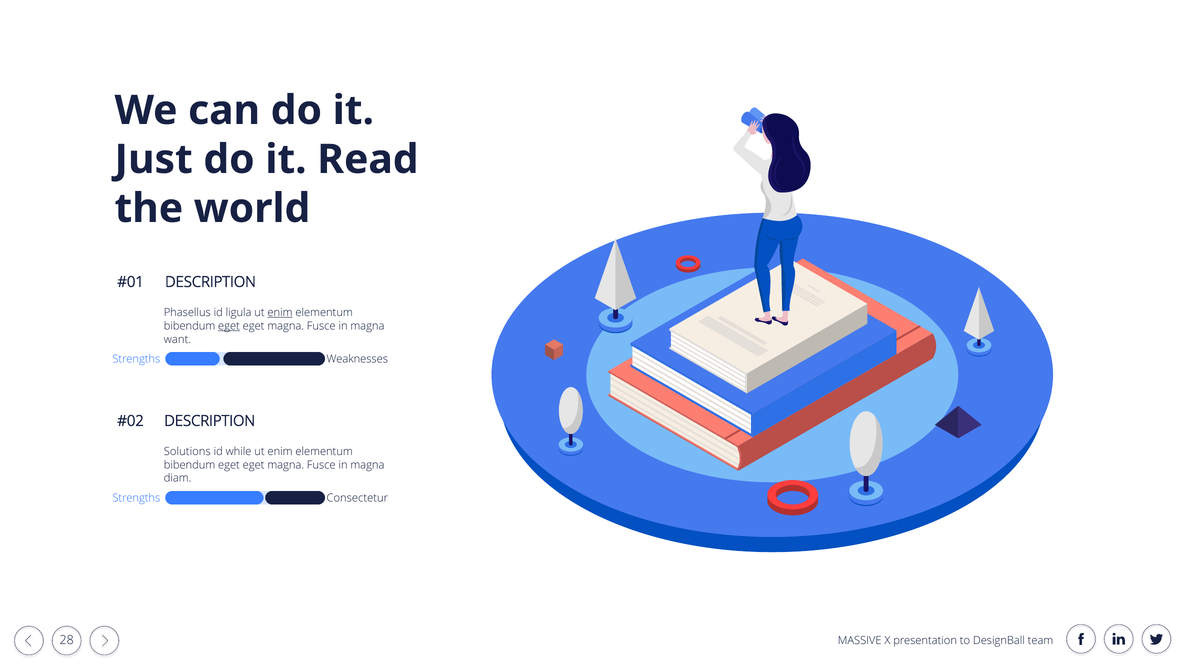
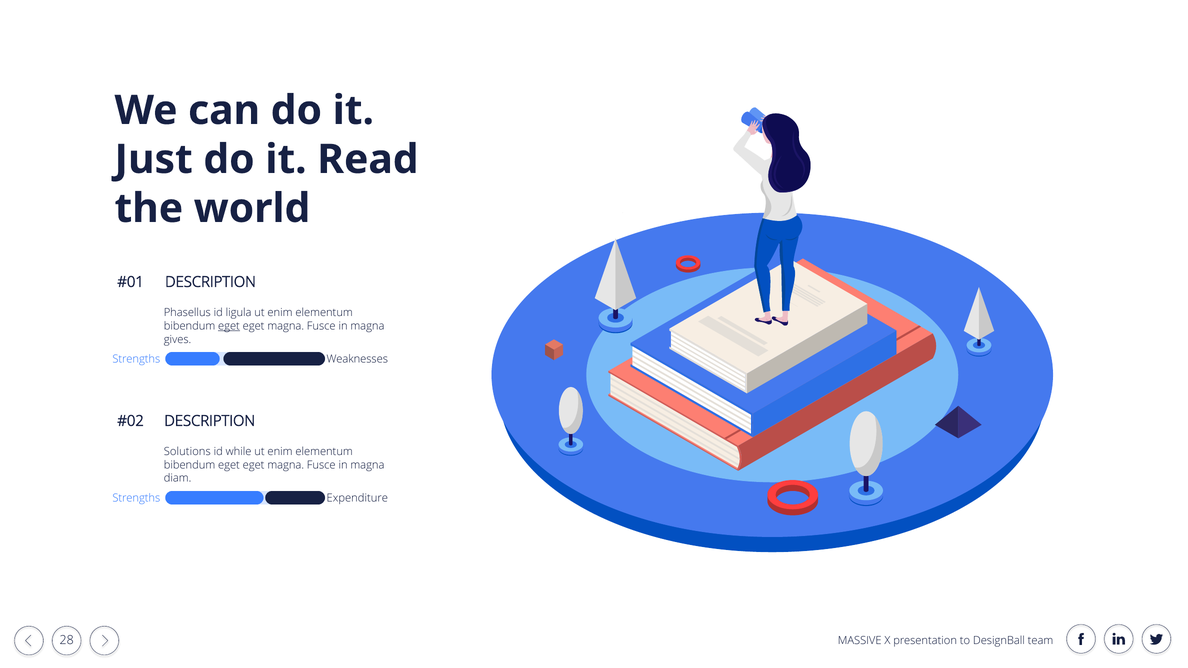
enim underline: present -> none (280, 313)
want: want -> gives (178, 339)
Consectetur: Consectetur -> Expenditure (357, 498)
